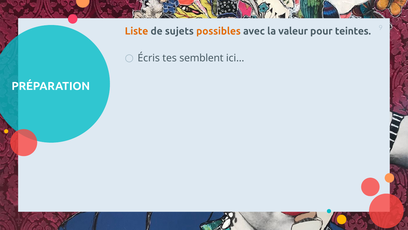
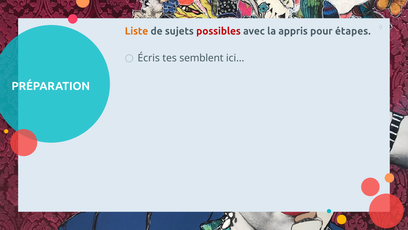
possibles colour: orange -> red (218, 31)
valeur: valeur -> appris (293, 31)
teintes: teintes -> étapes (353, 31)
